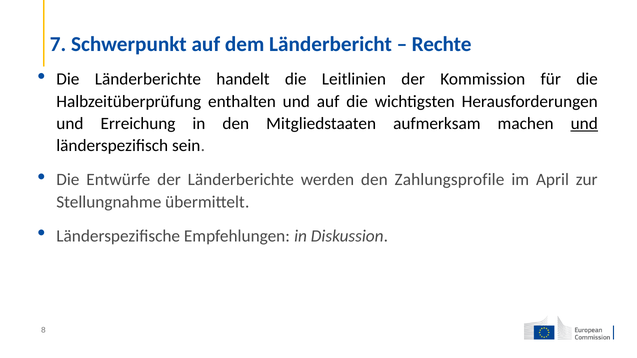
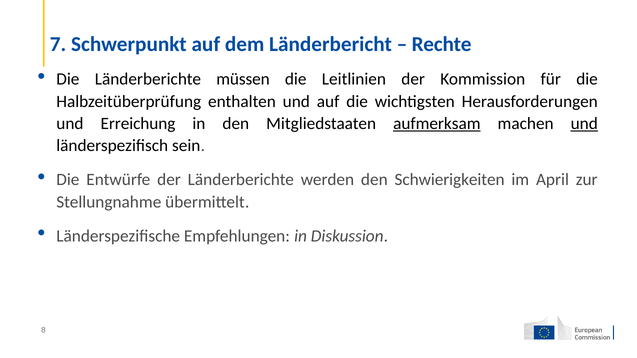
handelt: handelt -> müssen (243, 79)
aufmerksam underline: none -> present (437, 124)
Zahlungsprofile: Zahlungsprofile -> Schwierigkeiten (450, 180)
